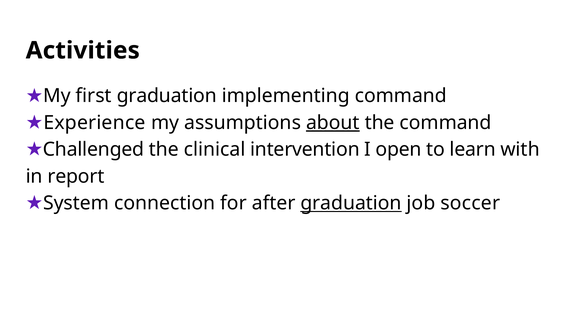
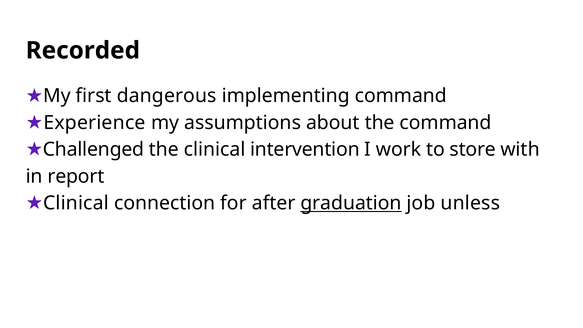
Activities: Activities -> Recorded (83, 50)
first graduation: graduation -> dangerous (167, 96)
about underline: present -> none (333, 123)
open: open -> work (398, 149)
learn: learn -> store (473, 149)
System: System -> Clinical (76, 203)
soccer: soccer -> unless (470, 203)
